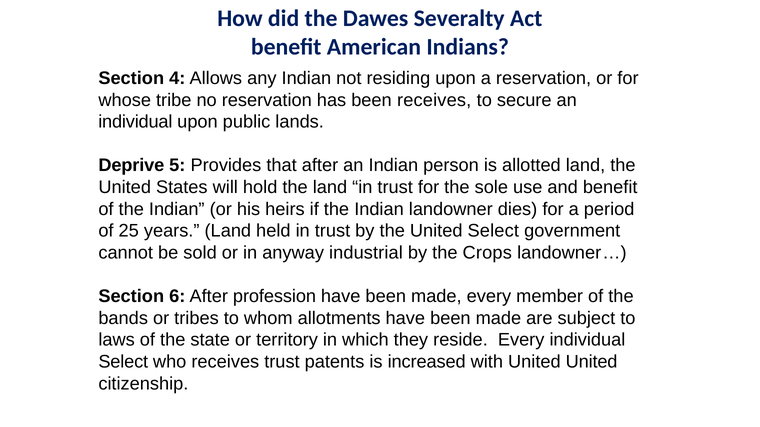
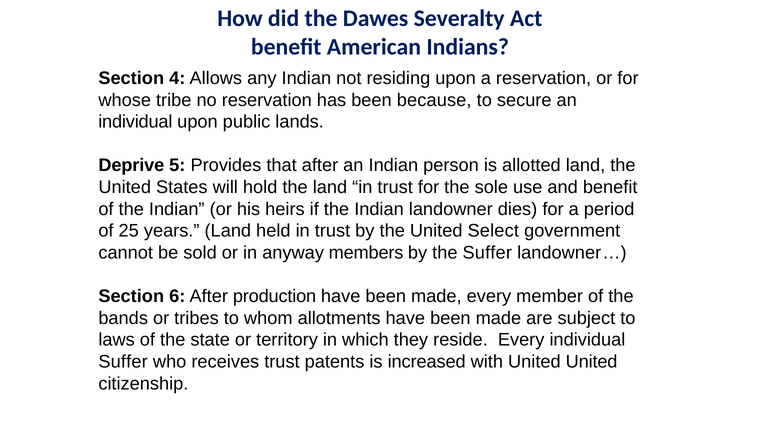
been receives: receives -> because (434, 100)
industrial: industrial -> members (366, 253)
the Crops: Crops -> Suffer (487, 253)
profession: profession -> production (275, 297)
Select: Select -> Suffer (123, 362)
